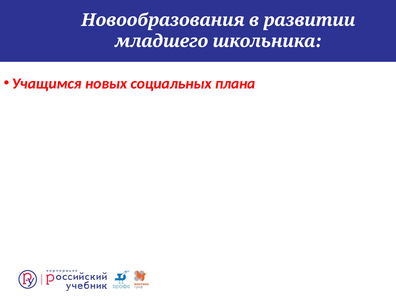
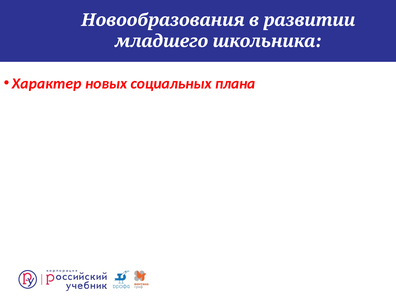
Учащимся: Учащимся -> Характер (47, 83)
